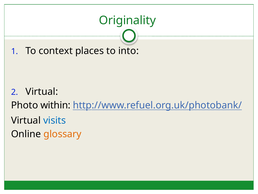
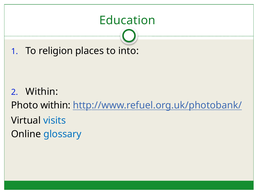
Originality: Originality -> Education (127, 20)
context: context -> religion (56, 51)
Virtual: Virtual -> Within (42, 92)
glossary colour: orange -> blue (62, 134)
